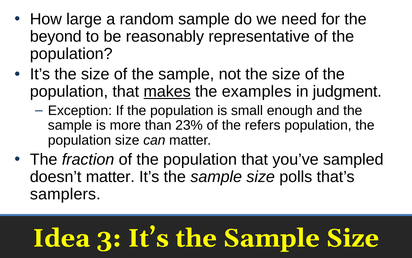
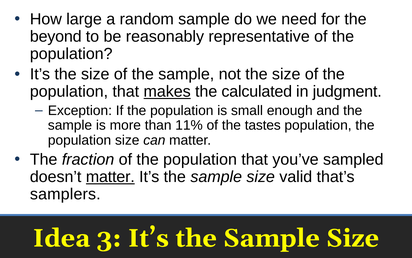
examples: examples -> calculated (257, 91)
23%: 23% -> 11% (189, 125)
refers: refers -> tastes (263, 125)
matter underline: none -> present (110, 176)
polls: polls -> valid (296, 176)
